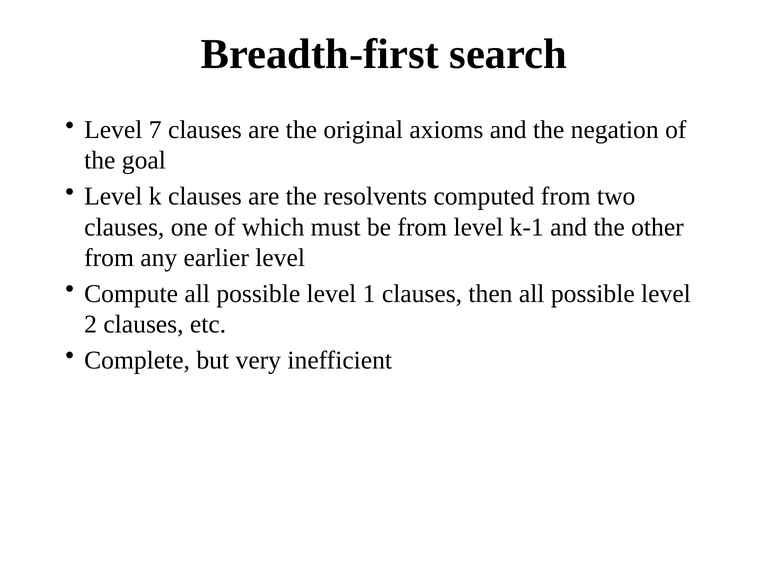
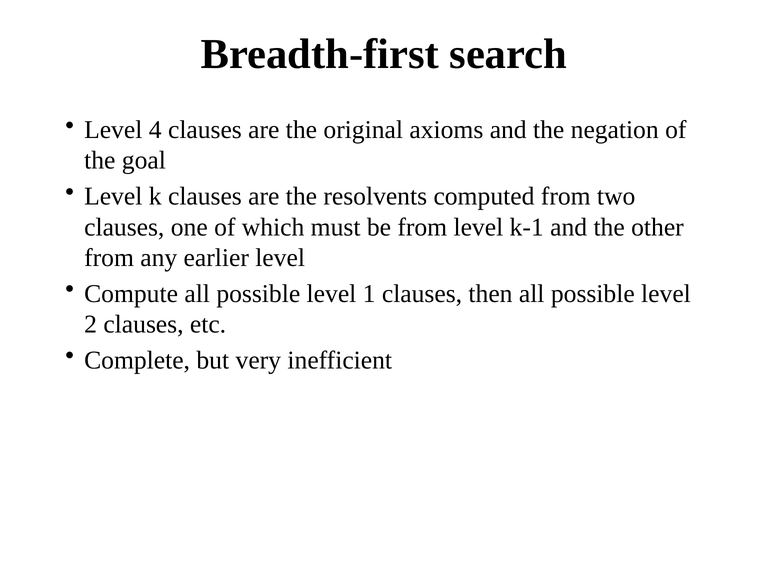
7: 7 -> 4 (155, 130)
